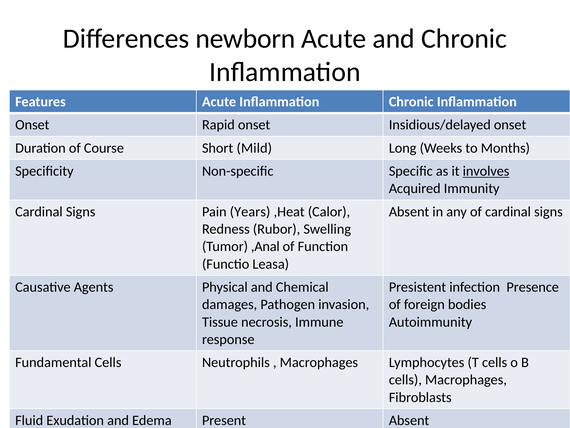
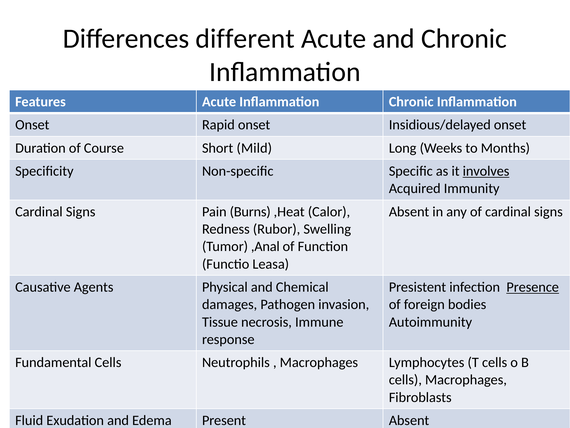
newborn: newborn -> different (245, 39)
Years: Years -> Burns (250, 212)
Presence underline: none -> present (533, 287)
